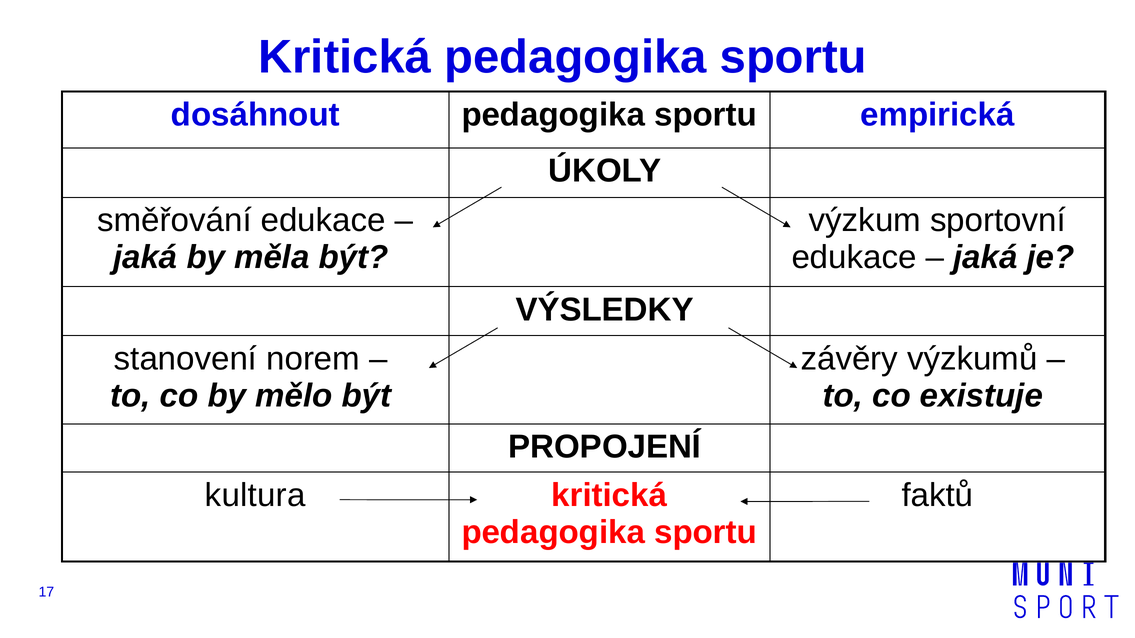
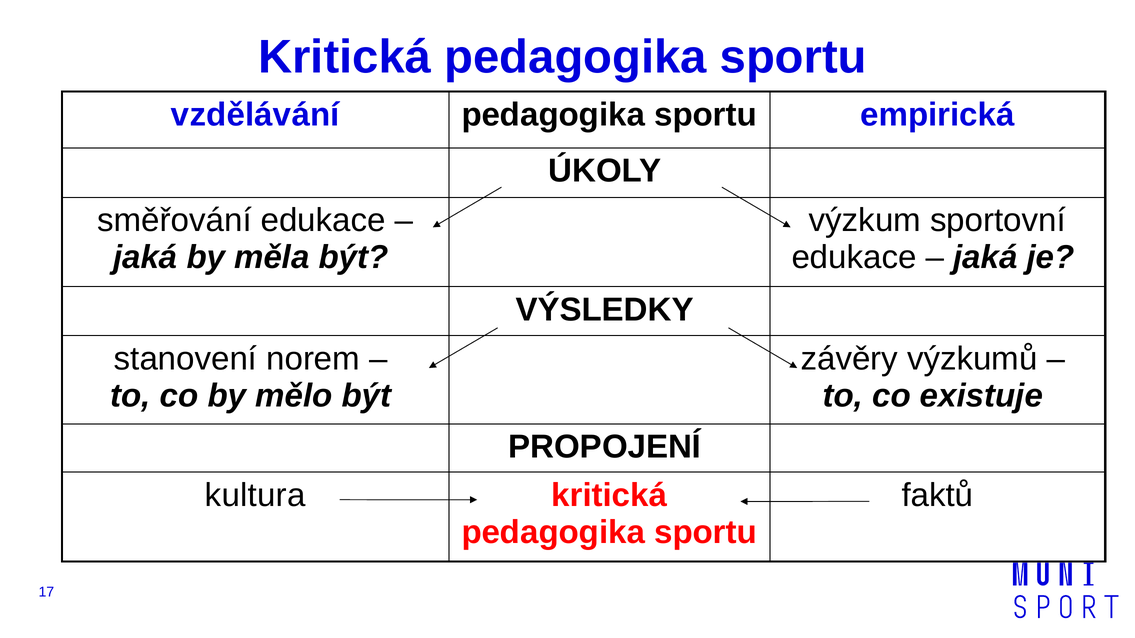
dosáhnout: dosáhnout -> vzdělávání (255, 115)
